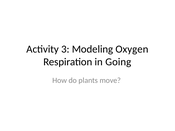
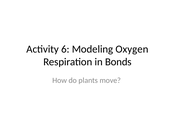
3: 3 -> 6 (65, 49)
Going: Going -> Bonds (118, 62)
